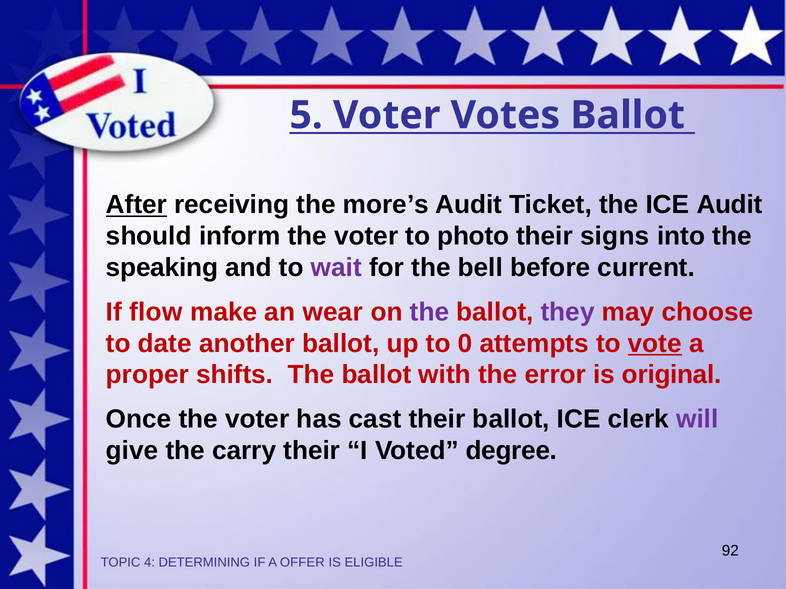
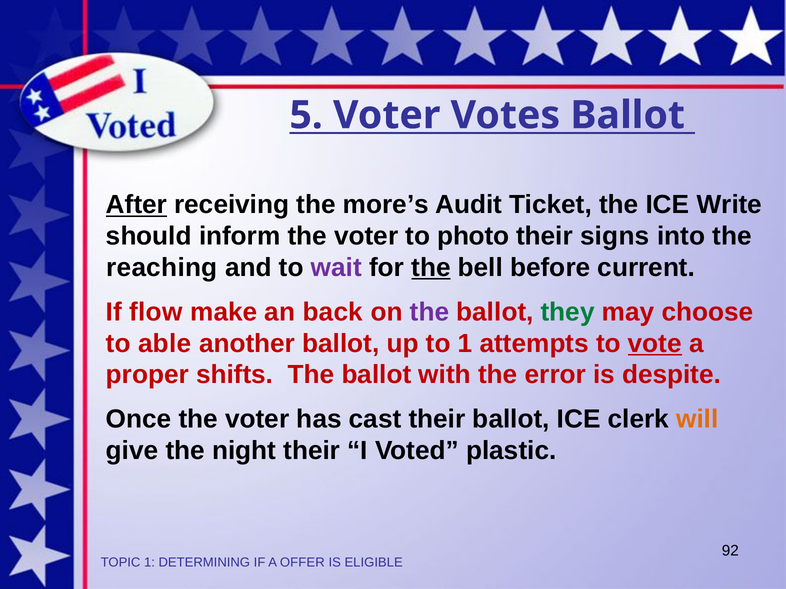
ICE Audit: Audit -> Write (729, 205)
speaking: speaking -> reaching (162, 268)
the underline: none -> present (431, 268)
wear: wear -> back (333, 312)
they colour: purple -> green (568, 312)
date: date -> able (165, 344)
to 0: 0 -> 1 (465, 344)
original: original -> despite (672, 375)
will colour: purple -> orange (697, 420)
carry: carry -> night (244, 451)
degree: degree -> plastic (511, 451)
TOPIC 4: 4 -> 1 (149, 563)
